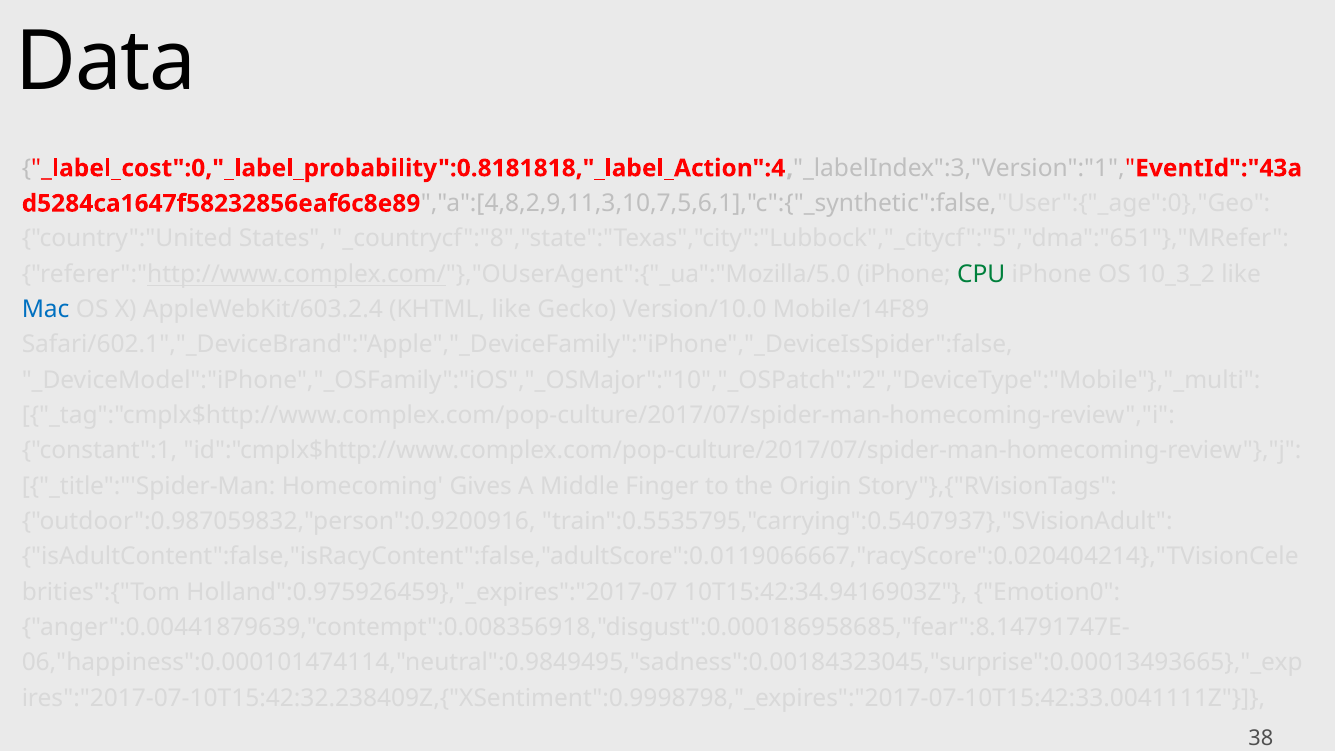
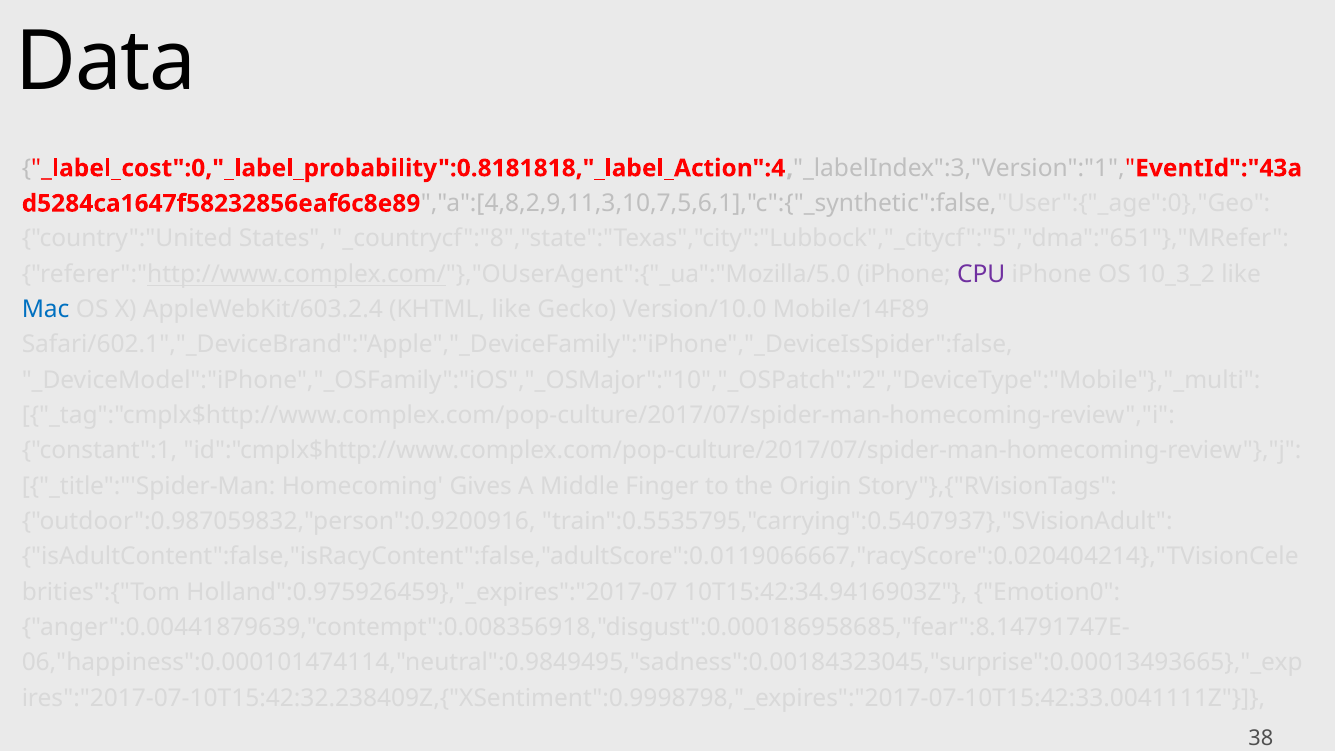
CPU colour: green -> purple (981, 274)
